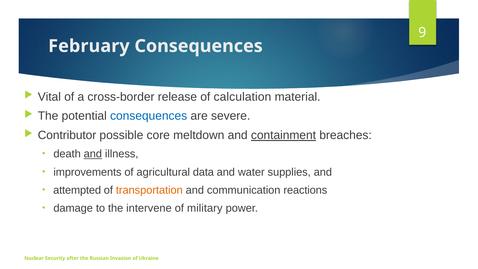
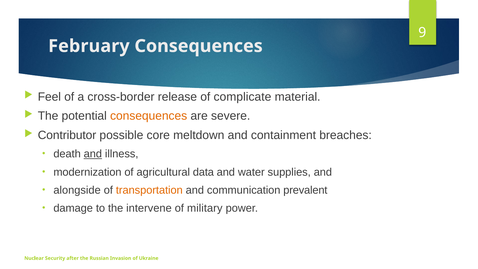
Vital: Vital -> Feel (49, 97)
calculation: calculation -> complicate (242, 97)
consequences colour: blue -> orange (149, 116)
containment underline: present -> none (283, 135)
improvements: improvements -> modernization (87, 172)
attempted: attempted -> alongside (77, 190)
reactions: reactions -> prevalent (305, 190)
